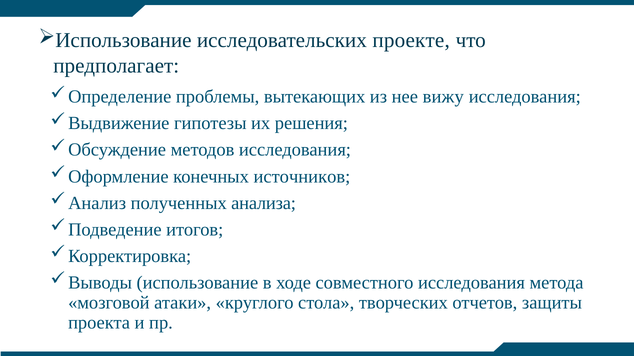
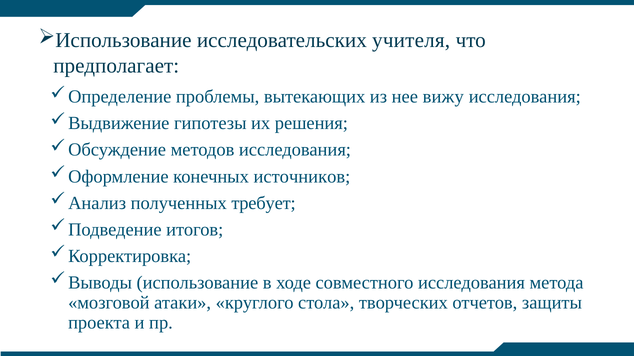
проекте: проекте -> учителя (411, 40)
анализа: анализа -> требует (264, 203)
